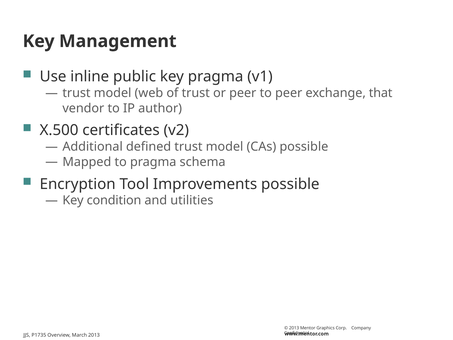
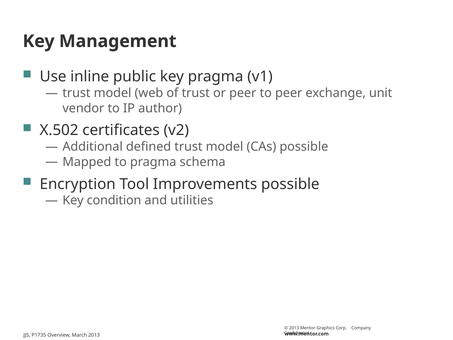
that: that -> unit (381, 93)
X.500: X.500 -> X.502 (59, 130)
